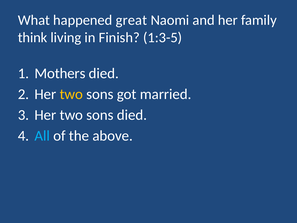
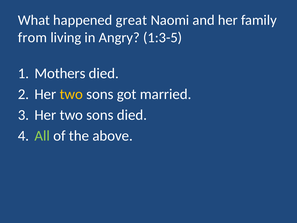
think: think -> from (32, 37)
Finish: Finish -> Angry (119, 37)
All colour: light blue -> light green (42, 136)
